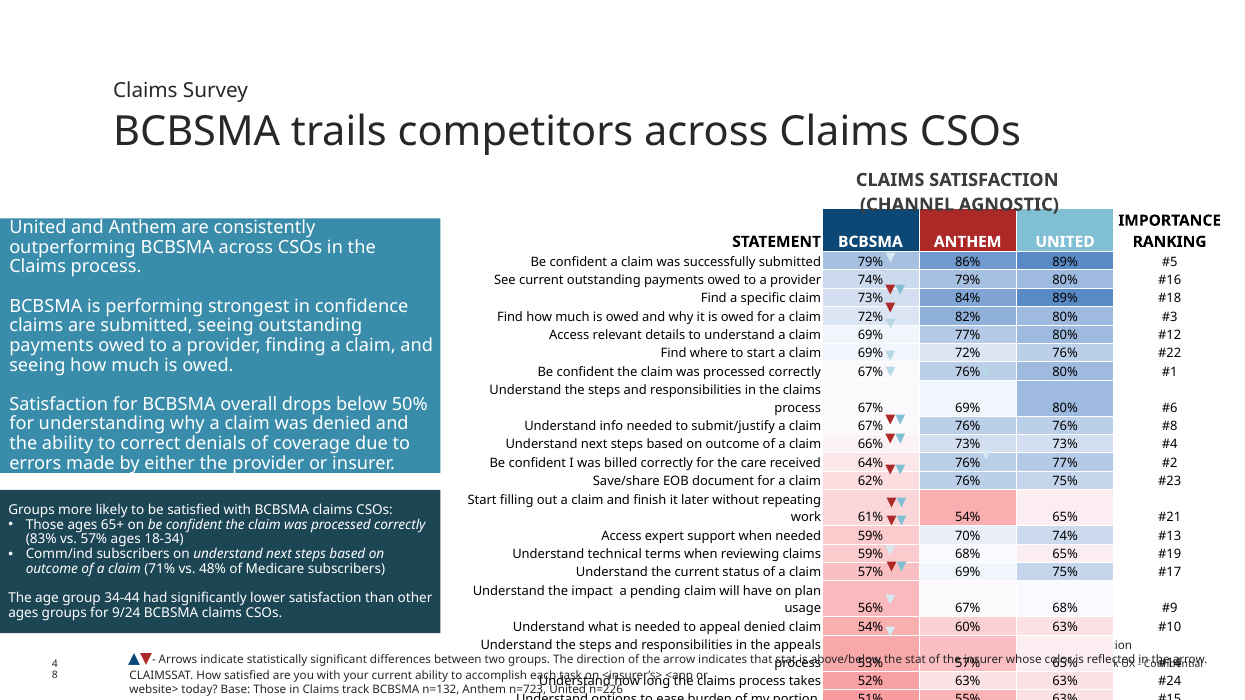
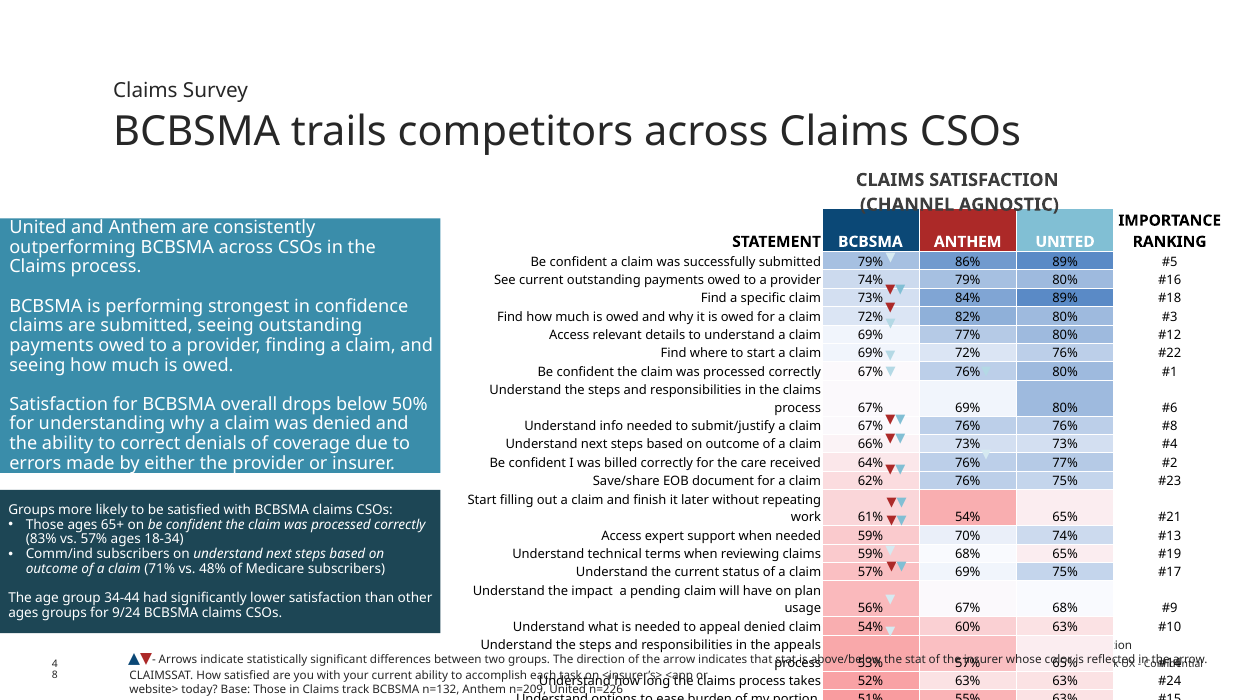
n=723: n=723 -> n=209 (528, 690)
